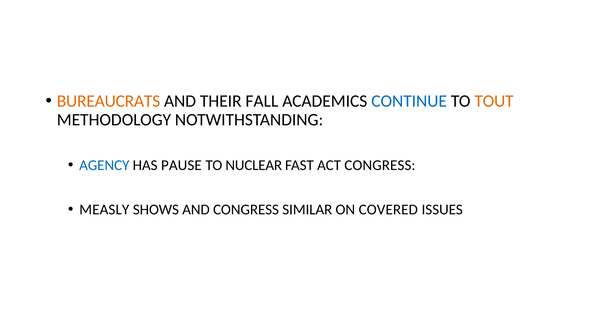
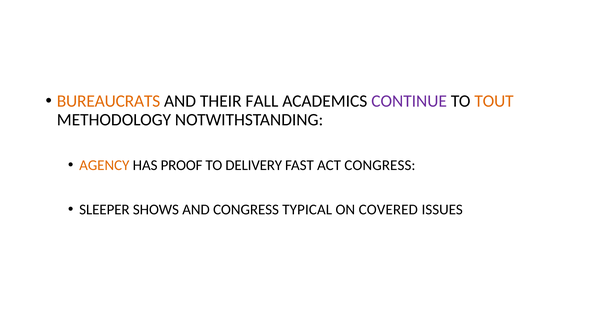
CONTINUE colour: blue -> purple (409, 101)
AGENCY colour: blue -> orange (104, 166)
PAUSE: PAUSE -> PROOF (182, 166)
NUCLEAR: NUCLEAR -> DELIVERY (254, 166)
MEASLY: MEASLY -> SLEEPER (104, 210)
SIMILAR: SIMILAR -> TYPICAL (307, 210)
